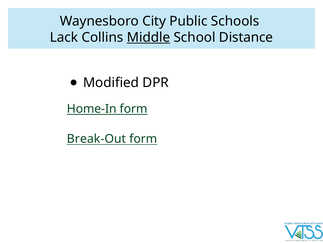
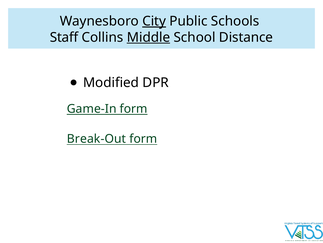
City underline: none -> present (154, 21)
Lack: Lack -> Staff (64, 37)
Home-In: Home-In -> Game-In (92, 109)
